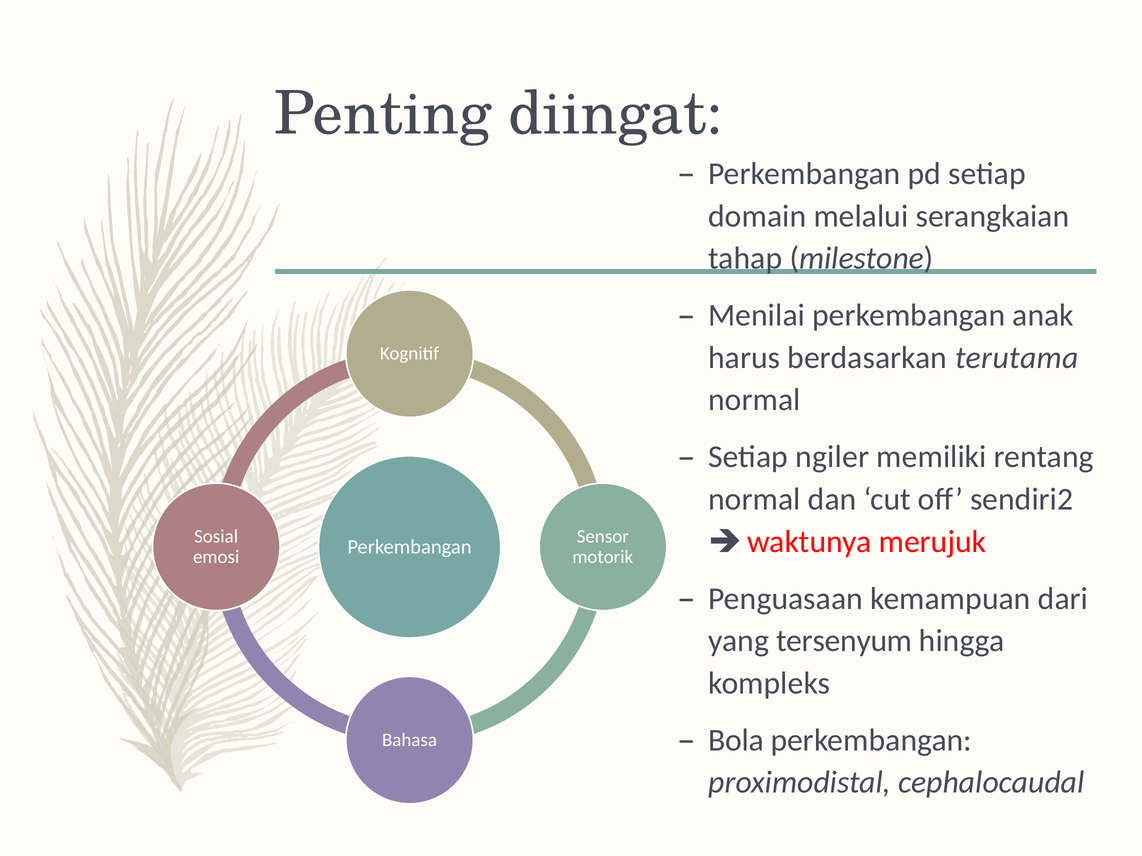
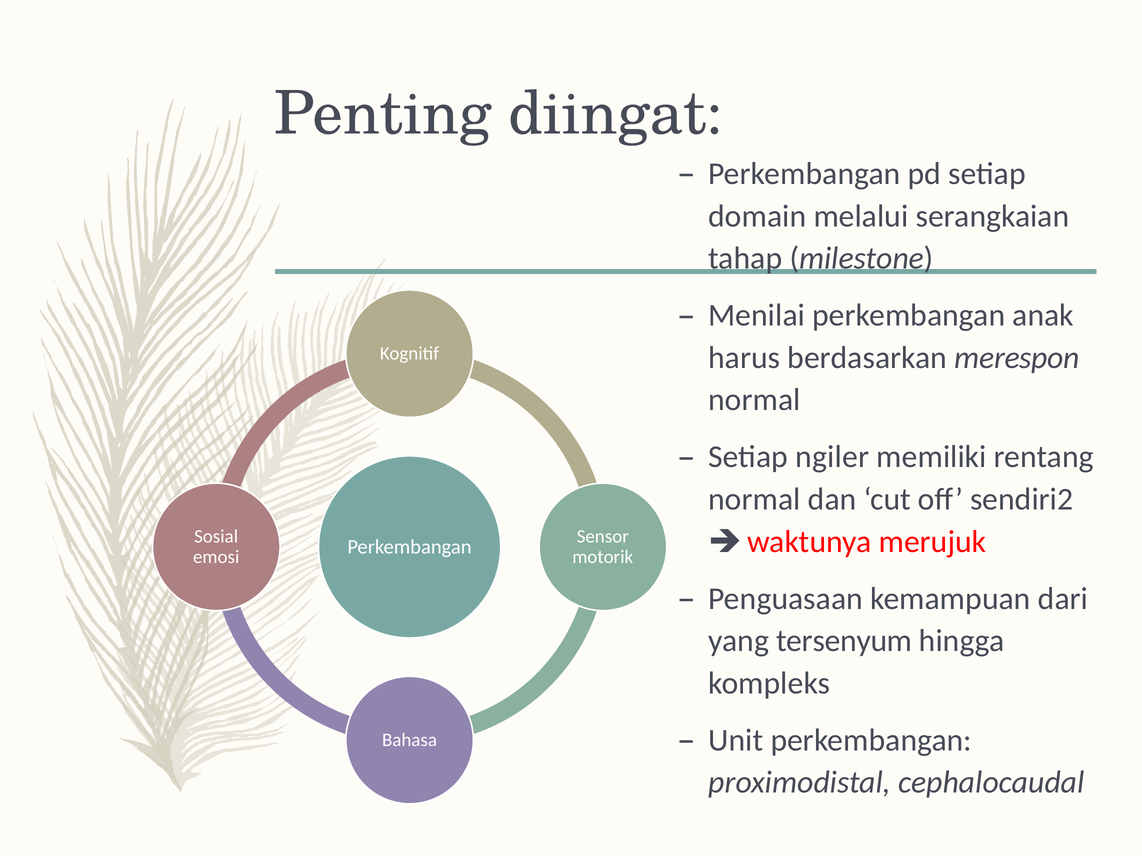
terutama: terutama -> merespon (1017, 358)
Bola: Bola -> Unit (736, 741)
